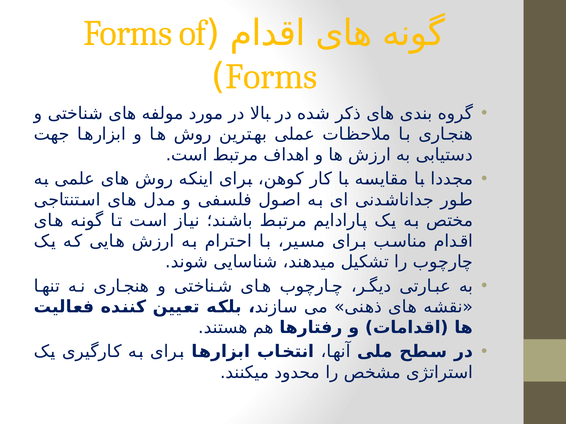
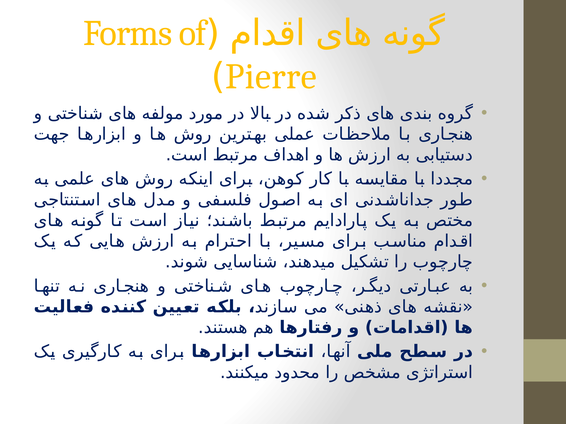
Forms: Forms -> Pierre (271, 77)
